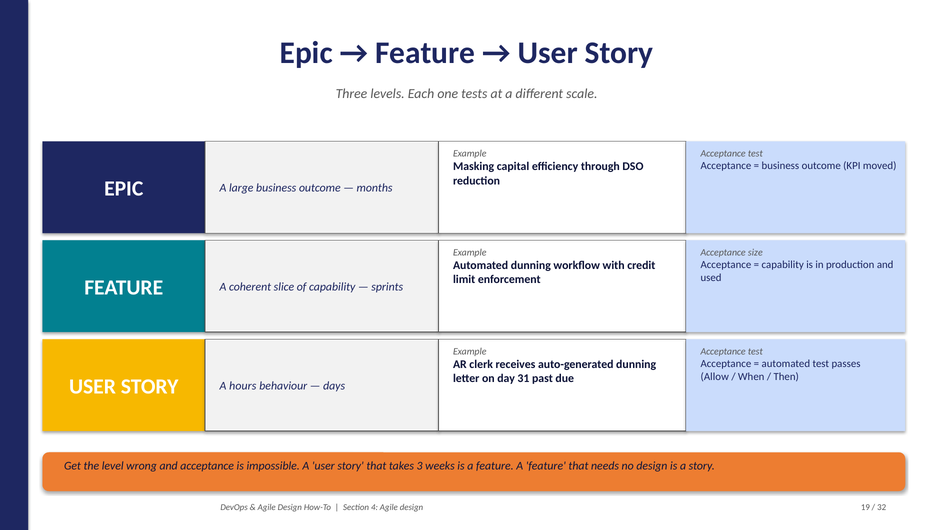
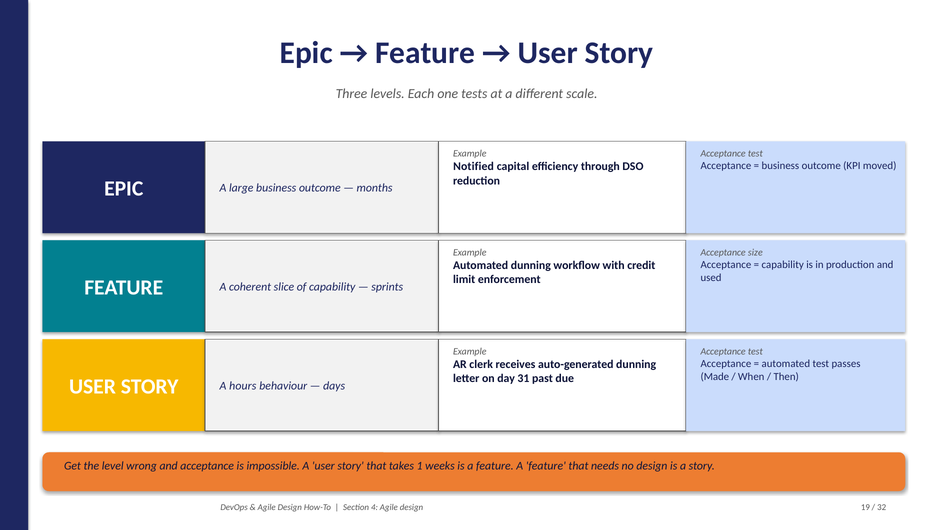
Masking: Masking -> Notified (474, 167)
Allow: Allow -> Made (715, 377)
3: 3 -> 1 (420, 466)
